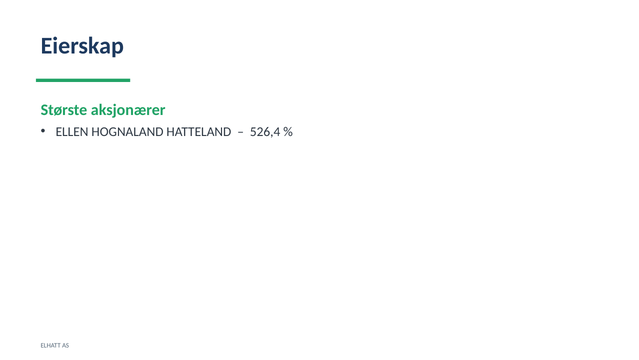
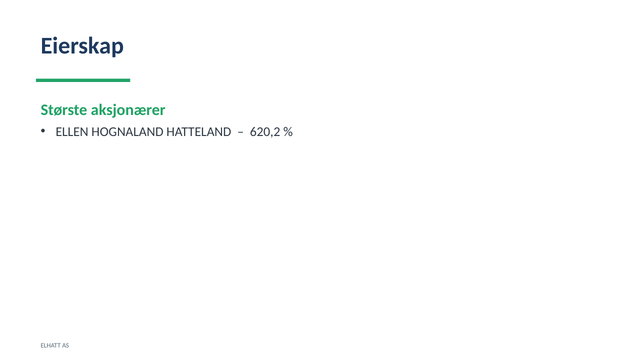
526,4: 526,4 -> 620,2 (265, 131)
